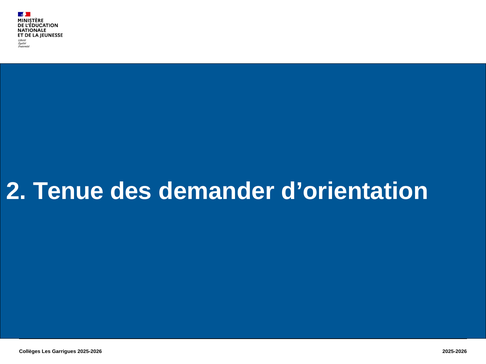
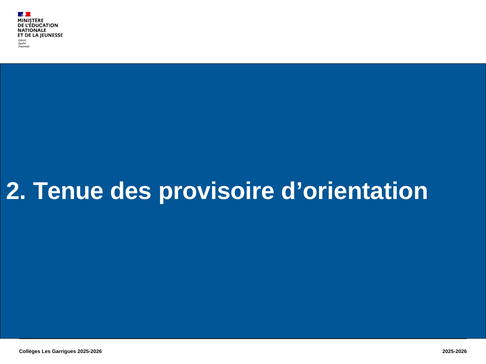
demander: demander -> provisoire (217, 192)
